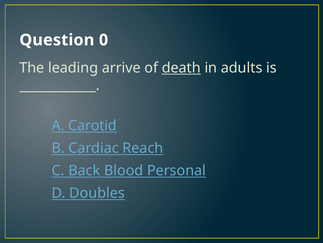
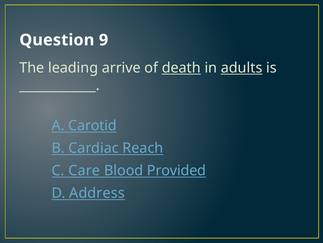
0: 0 -> 9 (104, 40)
adults underline: none -> present (242, 68)
Back: Back -> Care (84, 170)
Personal: Personal -> Provided (177, 170)
Doubles: Doubles -> Address (97, 192)
